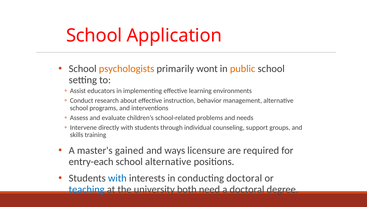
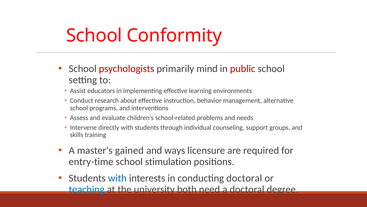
Application: Application -> Conformity (174, 36)
psychologists colour: orange -> red (127, 69)
wont: wont -> mind (207, 69)
public colour: orange -> red (243, 69)
entry-each: entry-each -> entry-time (91, 161)
school alternative: alternative -> stimulation (168, 161)
